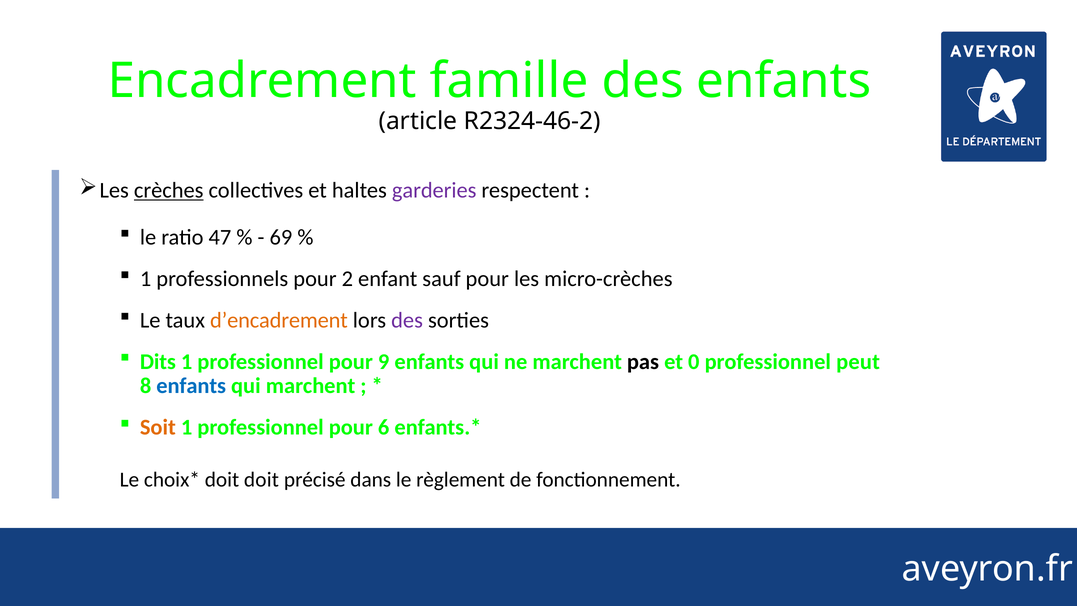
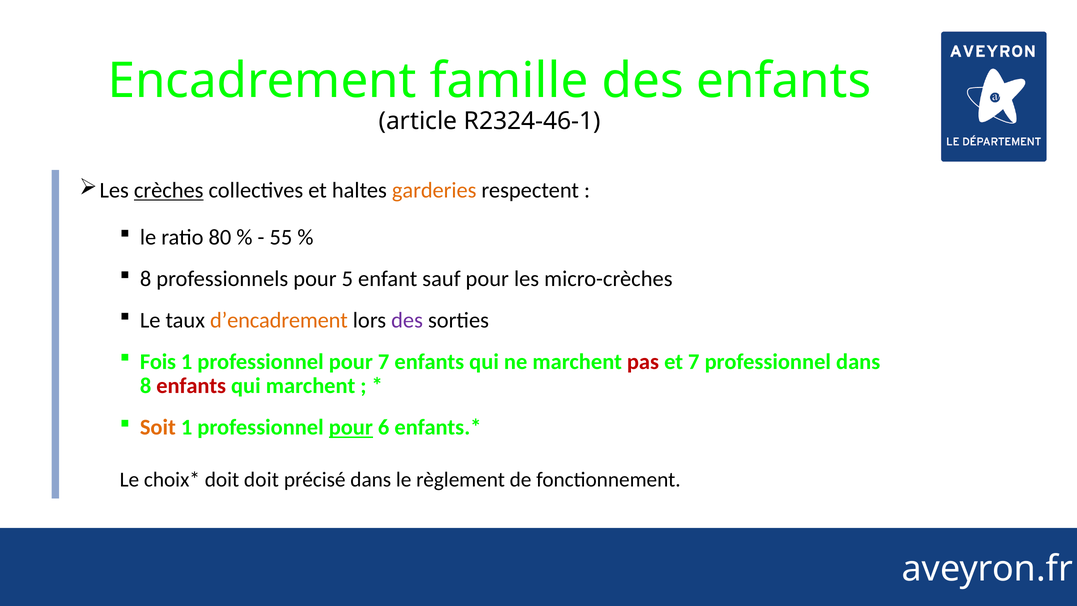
R2324-46-2: R2324-46-2 -> R2324-46-1 (532, 121)
garderies colour: purple -> orange (434, 190)
47: 47 -> 80 (220, 237)
69: 69 -> 55 (281, 237)
1: 1 -> 8 (146, 279)
2: 2 -> 5 (347, 279)
Dits: Dits -> Fois (158, 362)
pour 9: 9 -> 7 (384, 362)
pas colour: black -> red (643, 362)
et 0: 0 -> 7 (694, 362)
professionnel peut: peut -> dans (858, 362)
enfants colour: blue -> red (191, 386)
pour underline: none -> present (351, 427)
